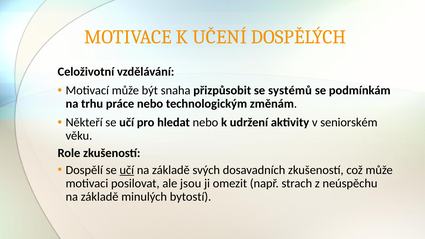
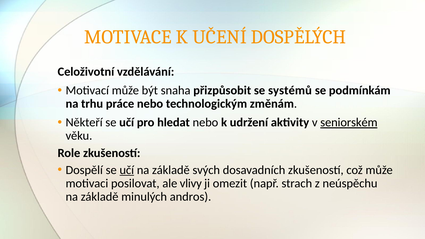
seniorském underline: none -> present (349, 123)
jsou: jsou -> vlivy (191, 183)
bytostí: bytostí -> andros (190, 197)
